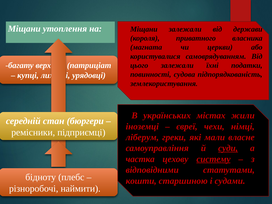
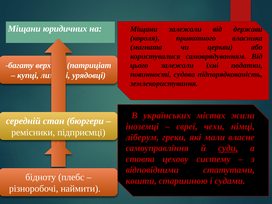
утоплення: утоплення -> юридичних (65, 29)
частка: частка -> стовпа (140, 159)
систему underline: present -> none (213, 159)
